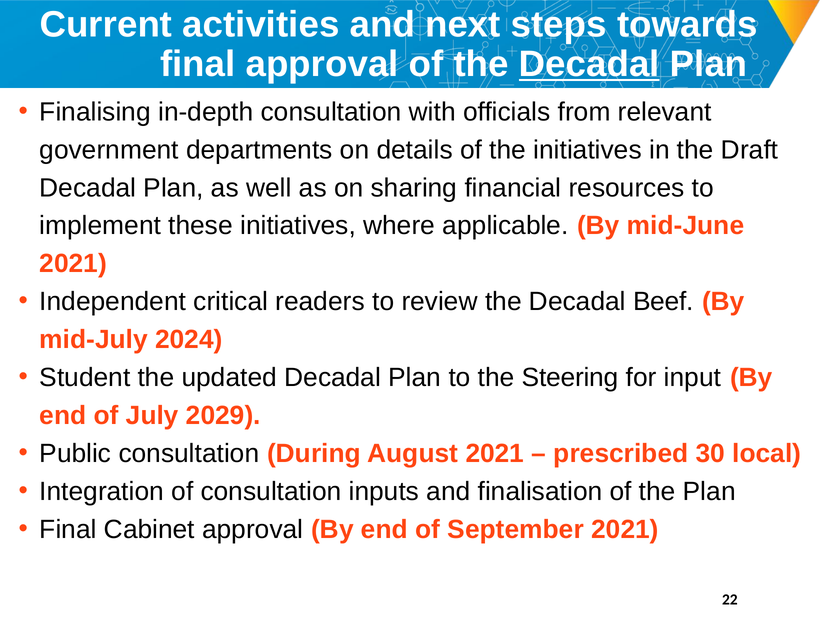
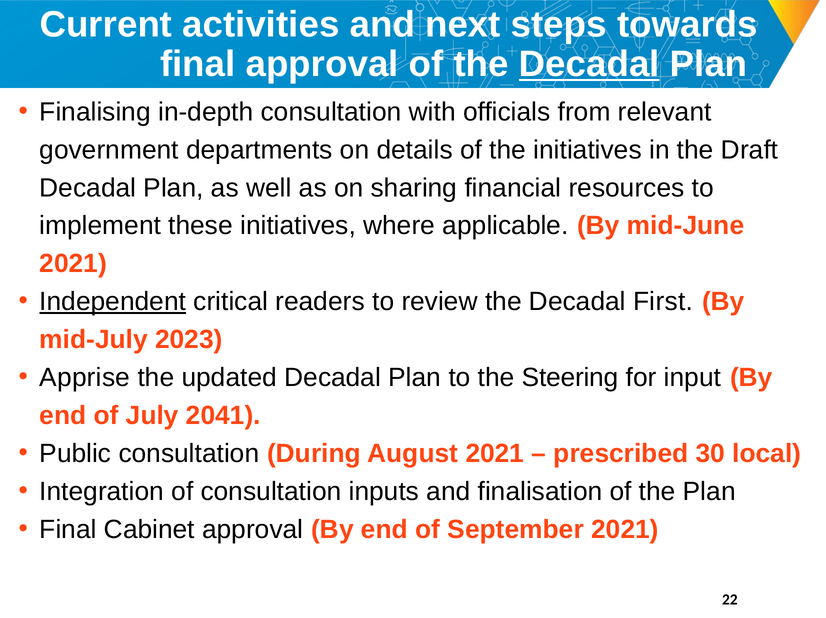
Independent underline: none -> present (113, 302)
Beef: Beef -> First (663, 302)
2024: 2024 -> 2023 (189, 340)
Student: Student -> Apprise (85, 378)
2029: 2029 -> 2041 (223, 415)
